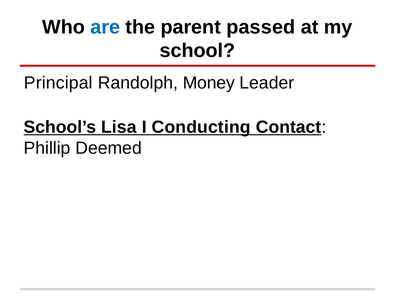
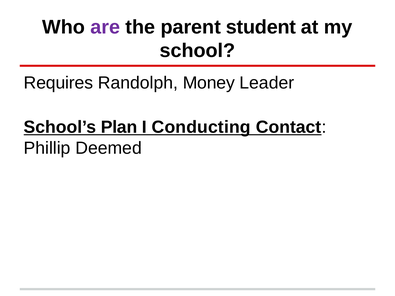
are colour: blue -> purple (105, 27)
passed: passed -> student (261, 27)
Principal: Principal -> Requires (58, 83)
Lisa: Lisa -> Plan (119, 127)
